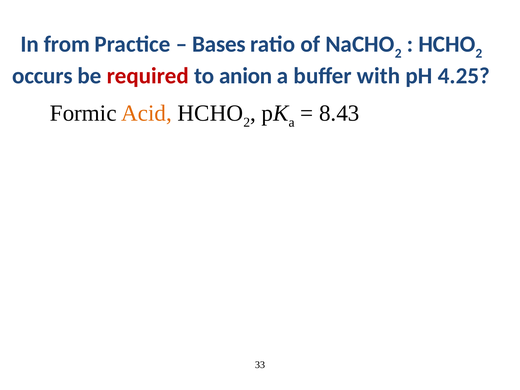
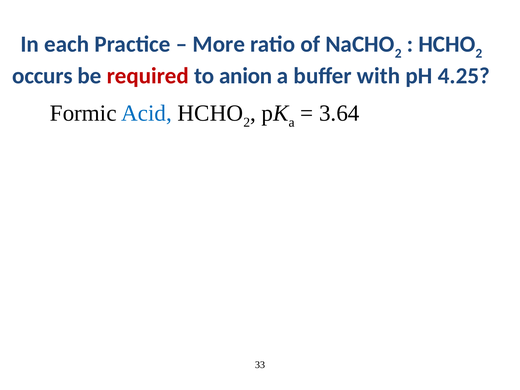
from: from -> each (67, 44)
Bases: Bases -> More (219, 44)
Acid colour: orange -> blue (147, 113)
8.43: 8.43 -> 3.64 (339, 113)
